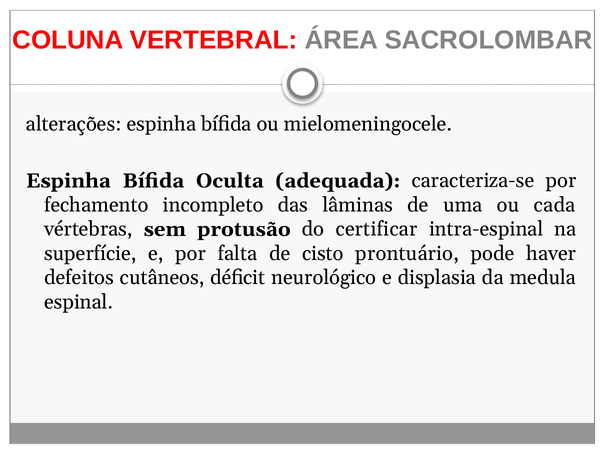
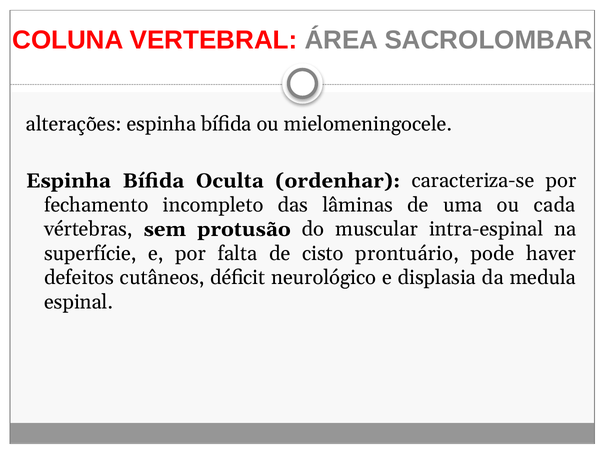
adequada: adequada -> ordenhar (338, 181)
certificar: certificar -> muscular (377, 229)
